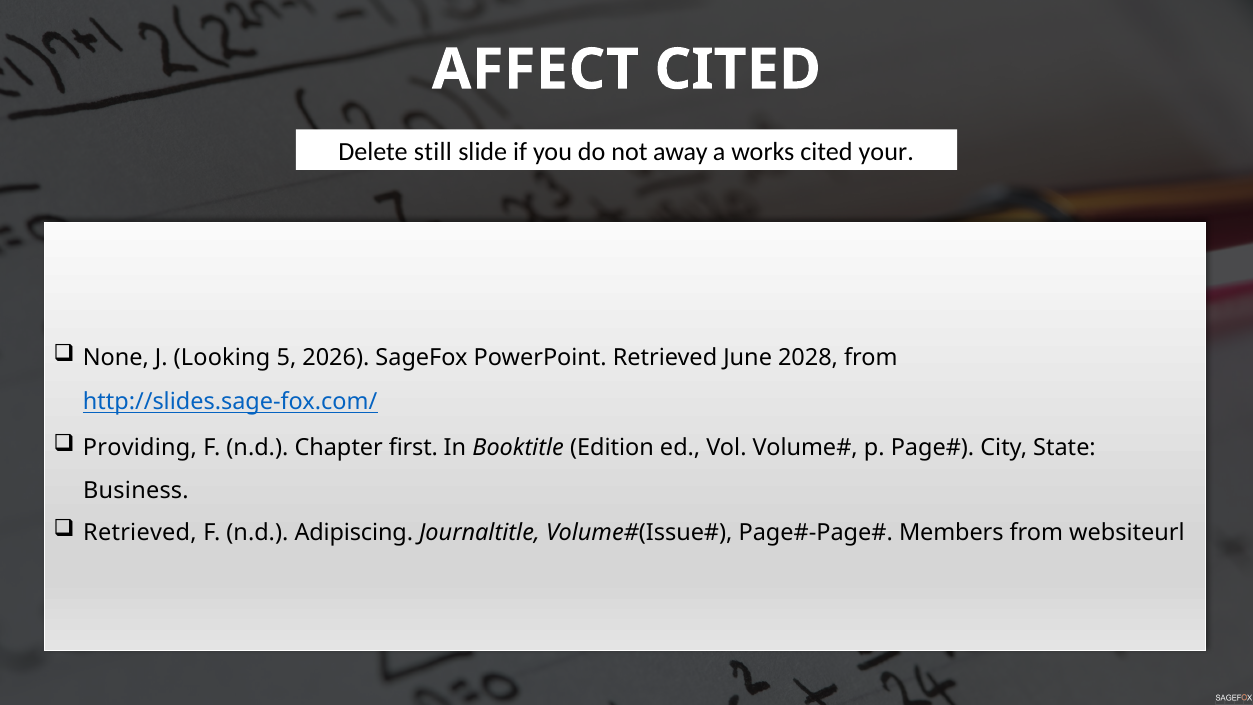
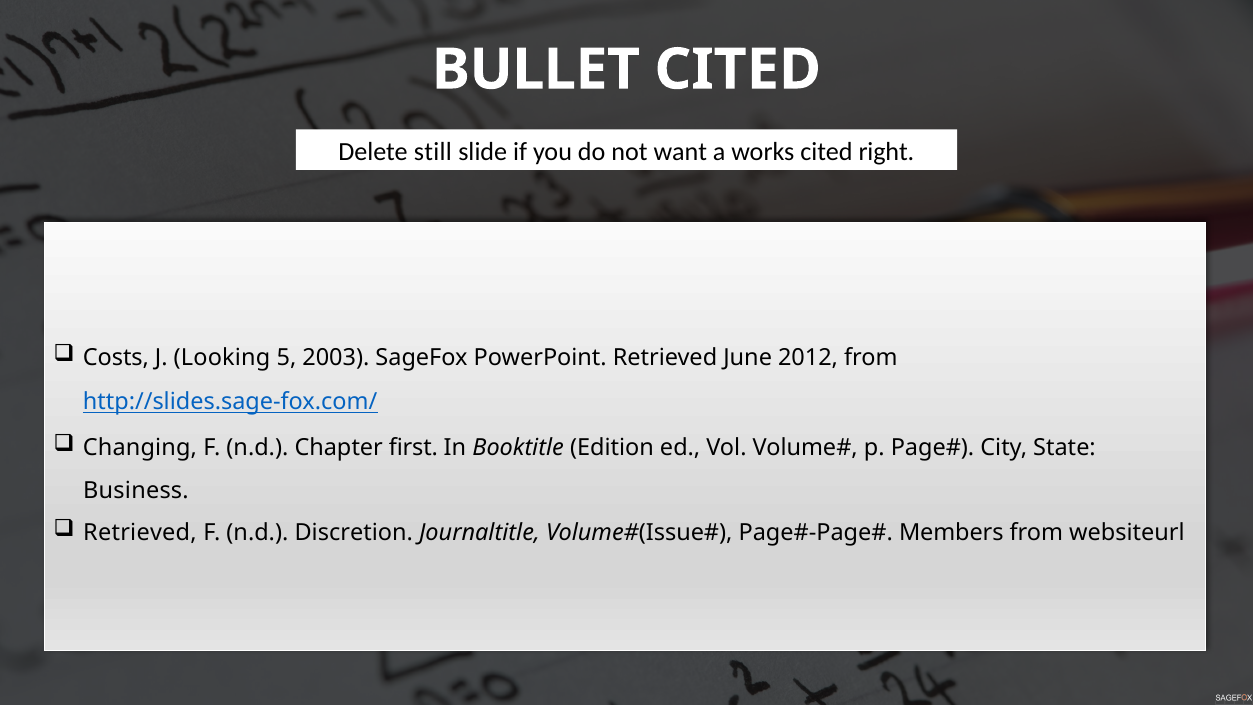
AFFECT: AFFECT -> BULLET (536, 70)
away: away -> want (680, 151)
your: your -> right (886, 151)
None: None -> Costs (116, 358)
2026: 2026 -> 2003 (336, 358)
2028: 2028 -> 2012 (808, 358)
Providing: Providing -> Changing (140, 448)
Adipiscing: Adipiscing -> Discretion (354, 532)
